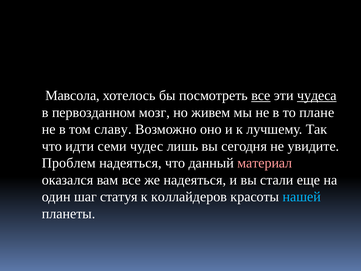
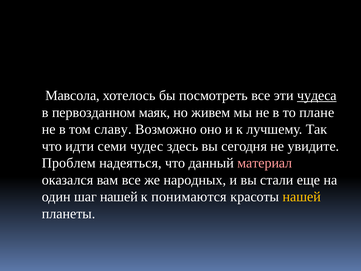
все underline: present -> none (261, 96)
мозг: мозг -> маяк (155, 112)
лишь: лишь -> здесь (183, 146)
же надеяться: надеяться -> народных (195, 180)
шаг статуя: статуя -> нашей (119, 197)
коллайдеров: коллайдеров -> понимаются (189, 197)
нашей colour: light blue -> yellow (302, 197)
